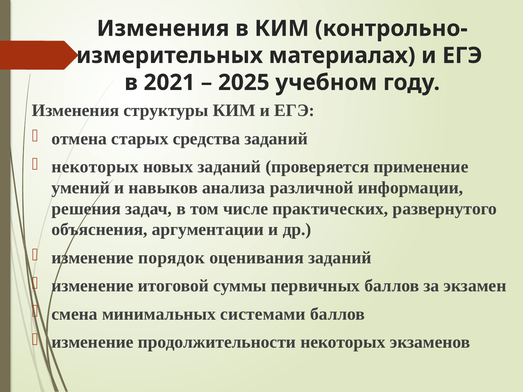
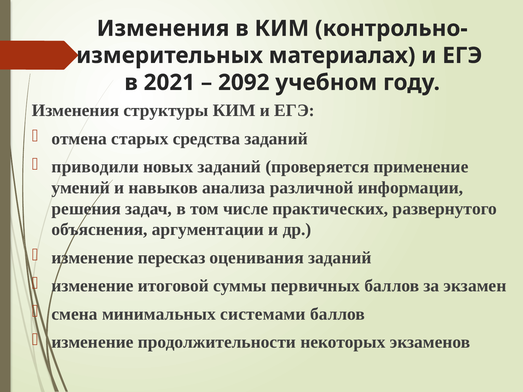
2025: 2025 -> 2092 (244, 83)
некоторых: некоторых -> приводили (95, 167)
порядок: порядок -> пересказ (172, 258)
